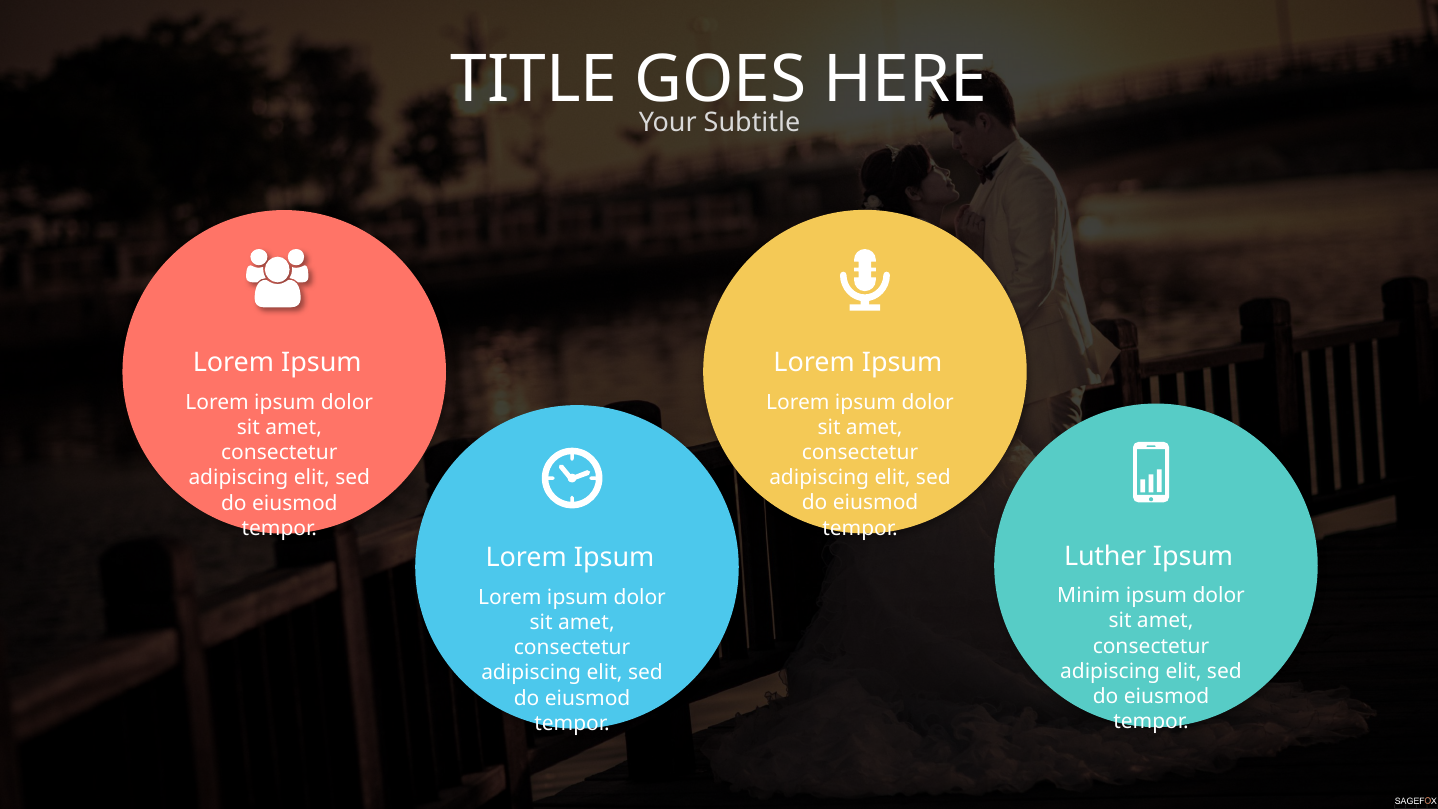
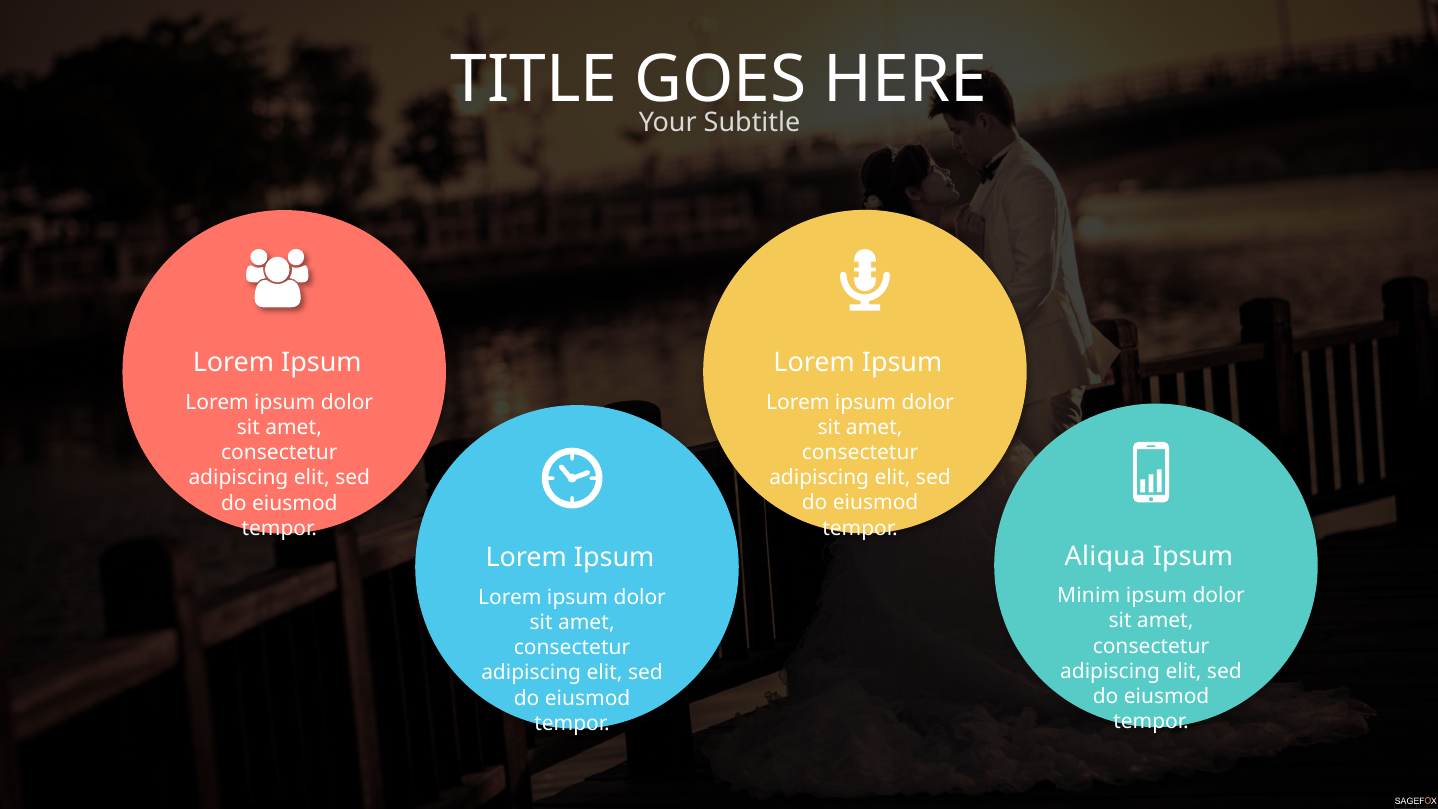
Luther: Luther -> Aliqua (1105, 556)
